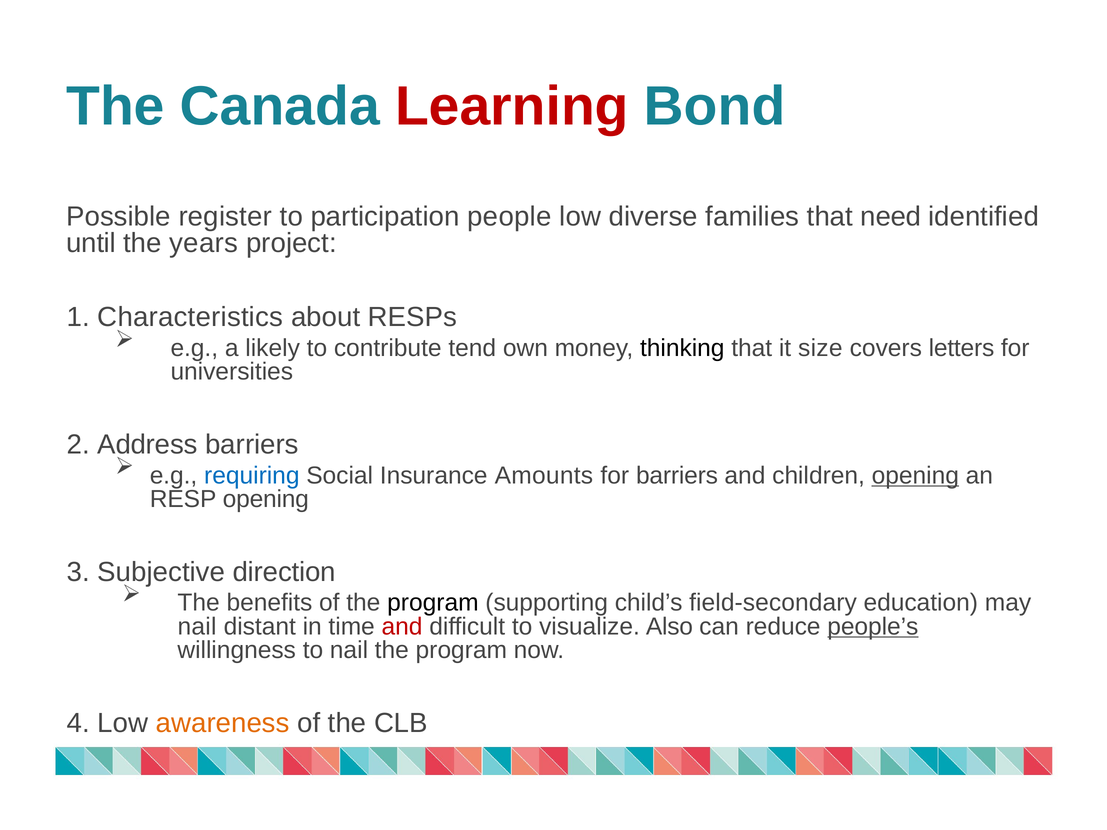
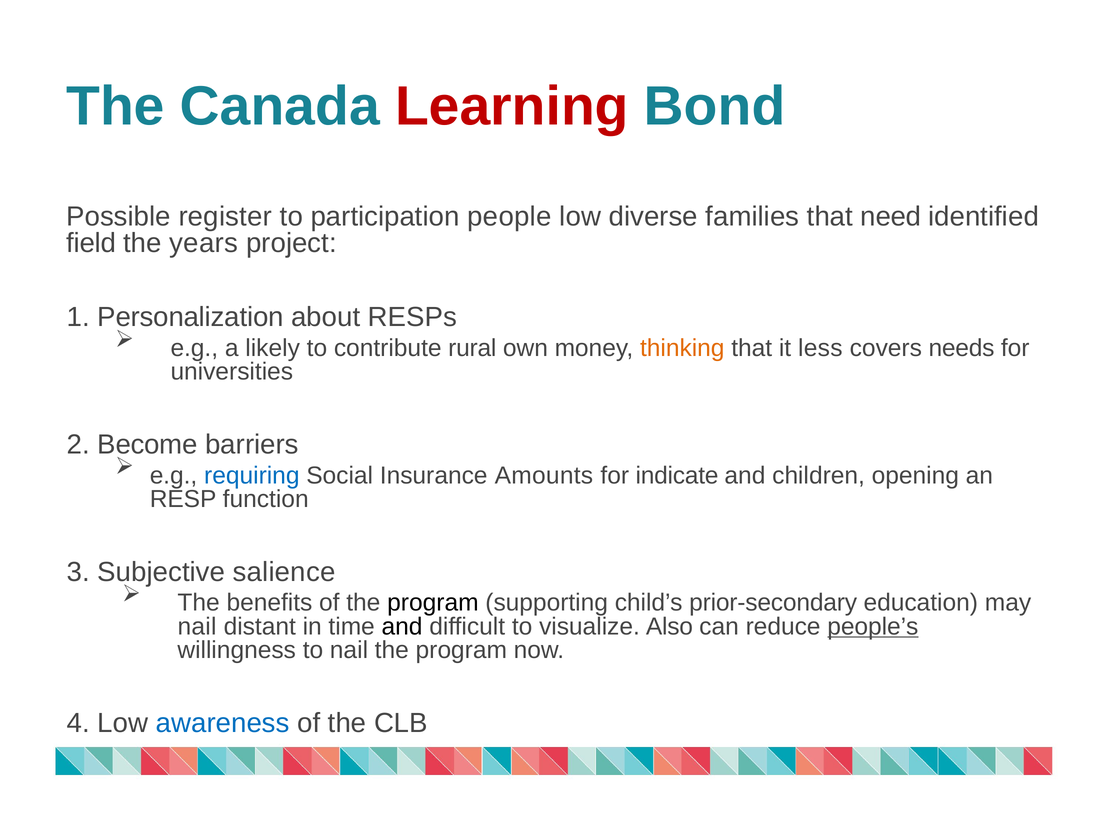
until: until -> field (91, 243)
Characteristics: Characteristics -> Personalization (191, 317)
tend: tend -> rural (472, 348)
thinking colour: black -> orange (682, 348)
size: size -> less (820, 348)
letters: letters -> needs (962, 348)
Address: Address -> Become (148, 445)
for barriers: barriers -> indicate (677, 476)
opening underline: present -> none (915, 476)
RESP opening: opening -> function (266, 499)
direction: direction -> salience (284, 572)
field-secondary: field-secondary -> prior-secondary (773, 603)
and colour: red -> black (402, 627)
awareness colour: orange -> blue (223, 723)
